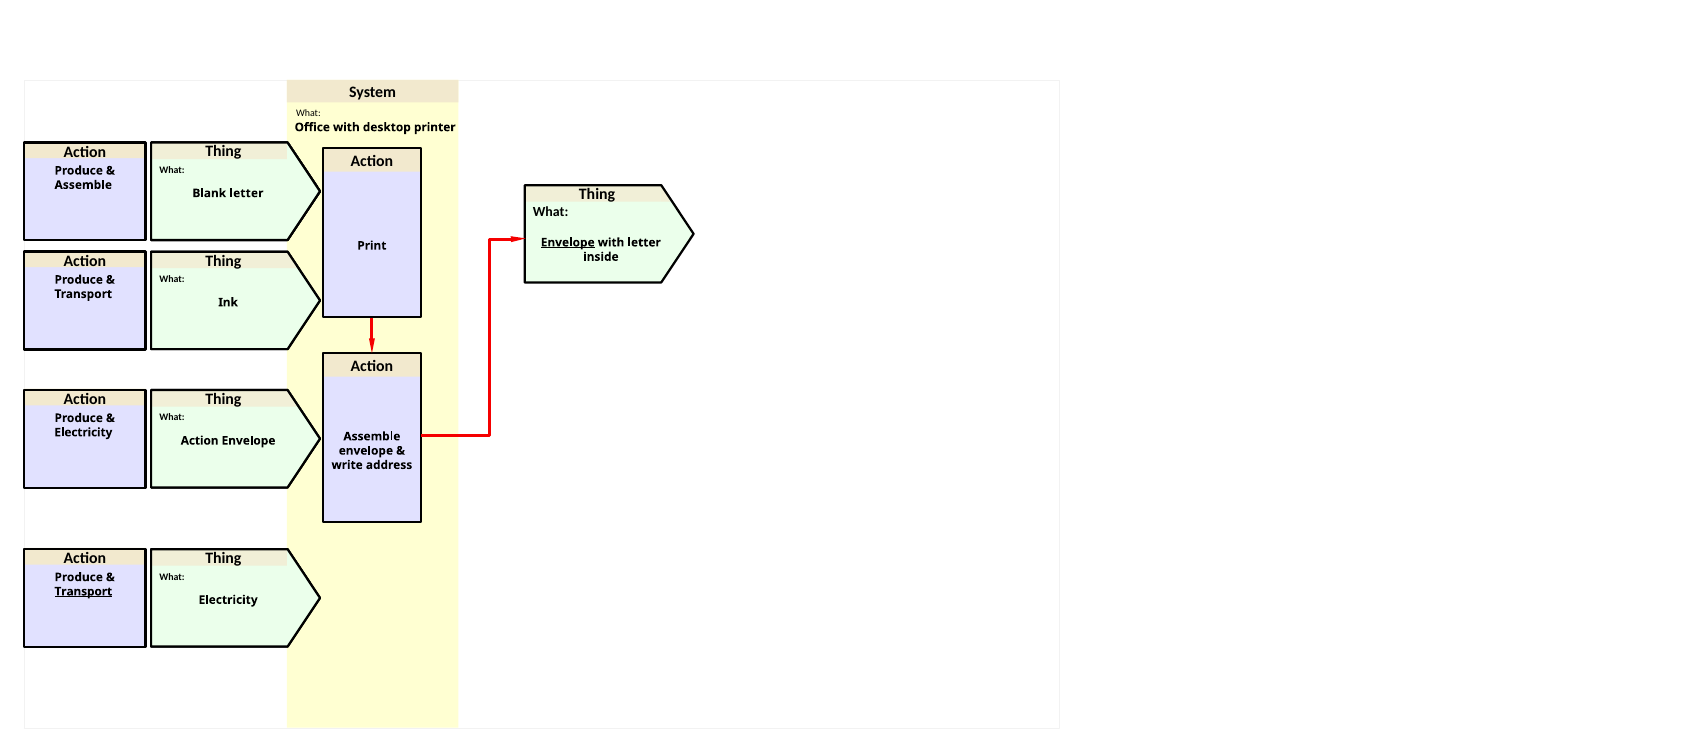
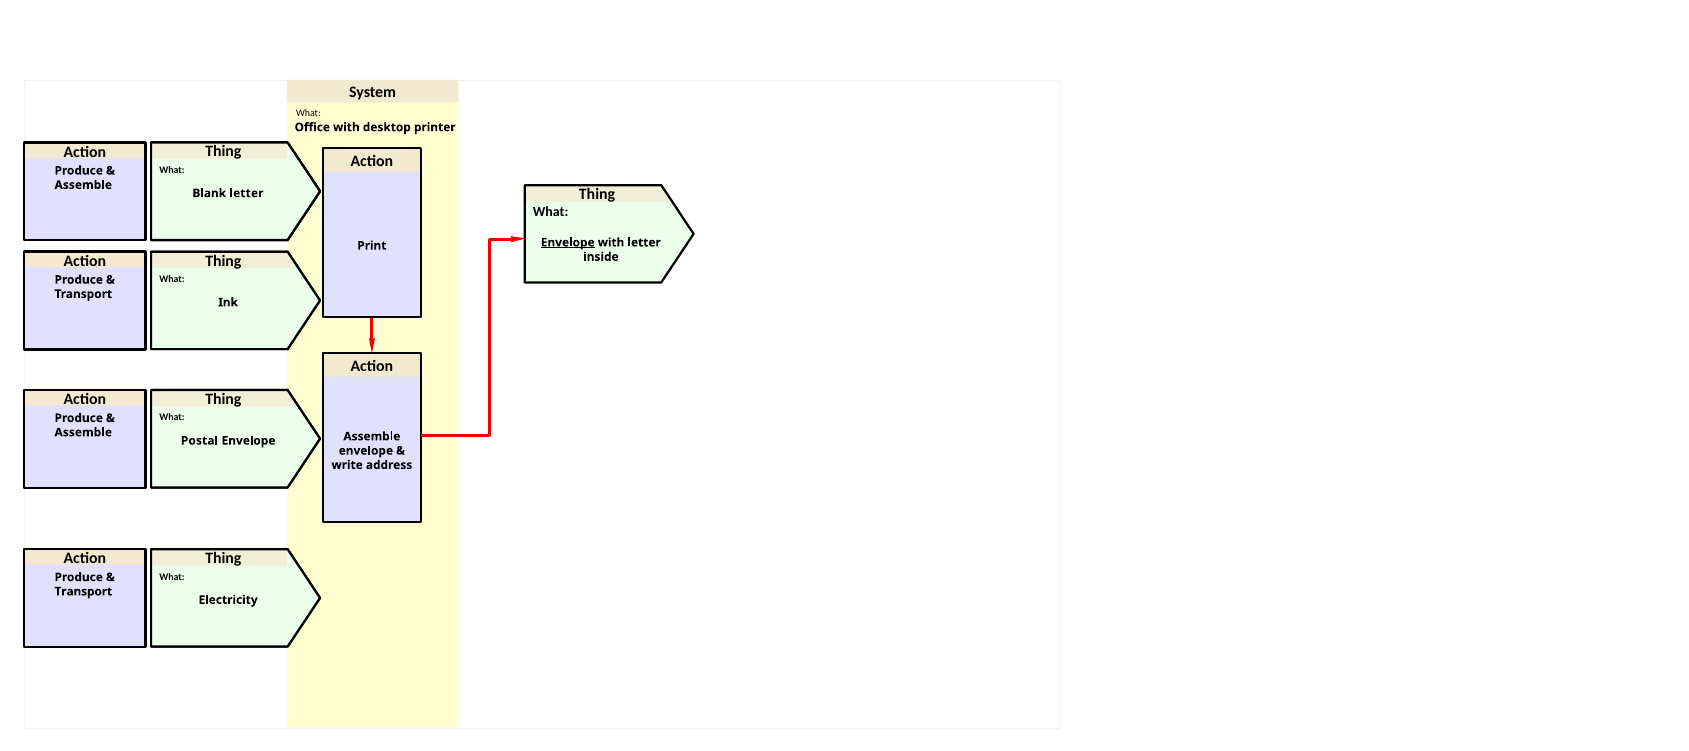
Electricity: Electricity -> Assemble (83, 432)
Action: Action -> Postal (200, 440)
Transport underline: present -> none (83, 591)
